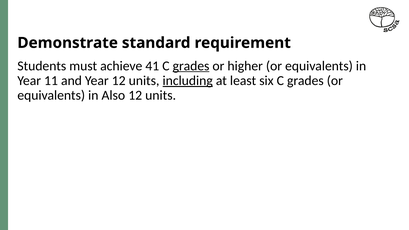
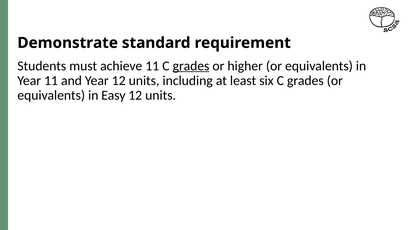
achieve 41: 41 -> 11 (152, 66)
including underline: present -> none (188, 81)
Also: Also -> Easy (113, 95)
